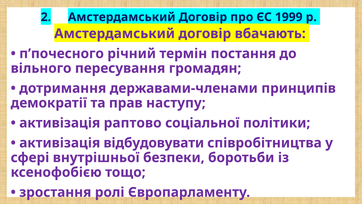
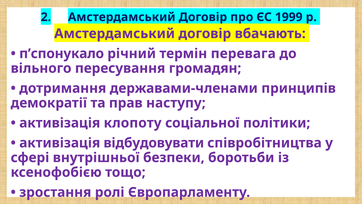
п’почесного: п’почесного -> п’спонукало (62, 54)
постання: постання -> перевага (243, 54)
раптово: раптово -> клопоту (133, 123)
